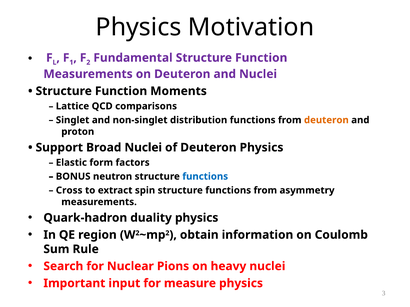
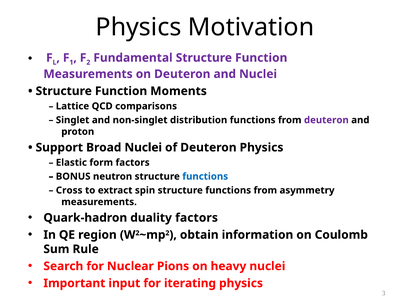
deuteron colour: orange -> purple (326, 120)
duality physics: physics -> factors (197, 218)
measure: measure -> iterating (190, 284)
